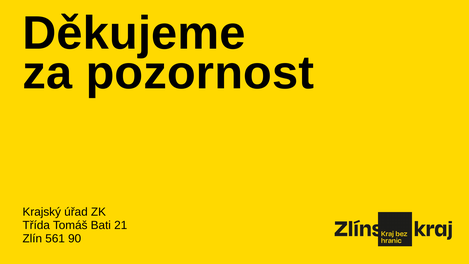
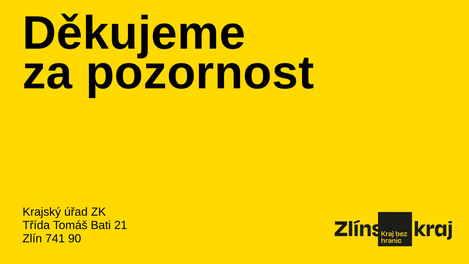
561: 561 -> 741 (55, 239)
